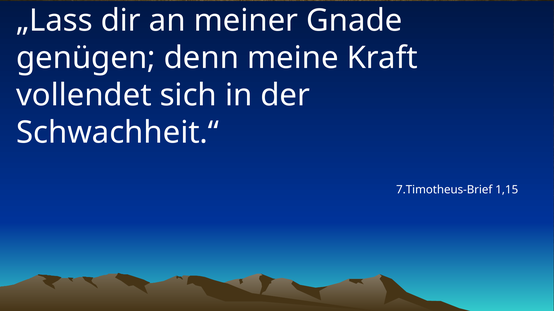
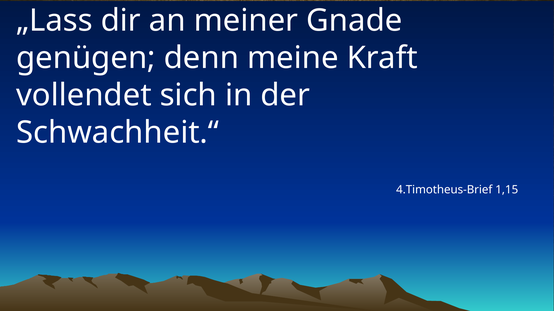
7.Timotheus-Brief: 7.Timotheus-Brief -> 4.Timotheus-Brief (444, 190)
